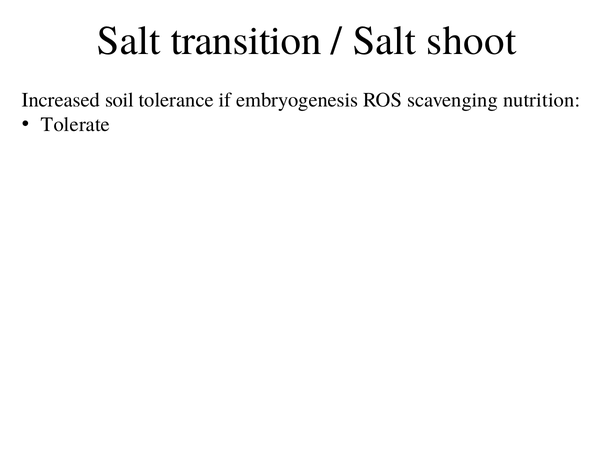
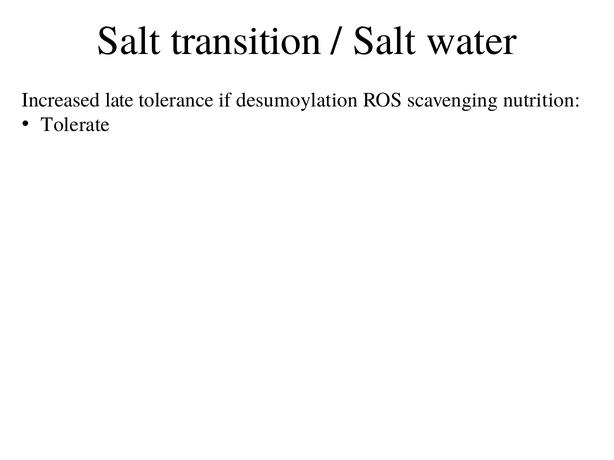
shoot: shoot -> water (472, 41)
soil: soil -> late (120, 100)
embryogenesis: embryogenesis -> desumoylation (297, 100)
